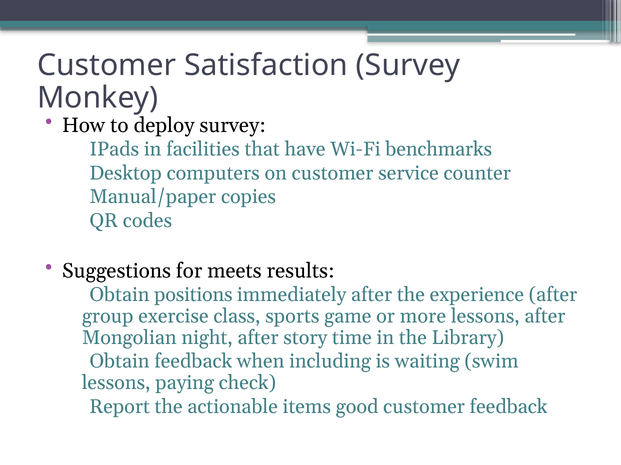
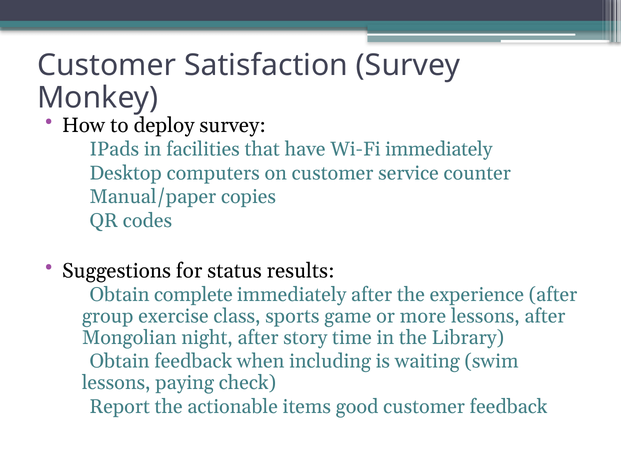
Wi-Fi benchmarks: benchmarks -> immediately (439, 150)
meets: meets -> status (235, 271)
positions: positions -> complete (193, 295)
